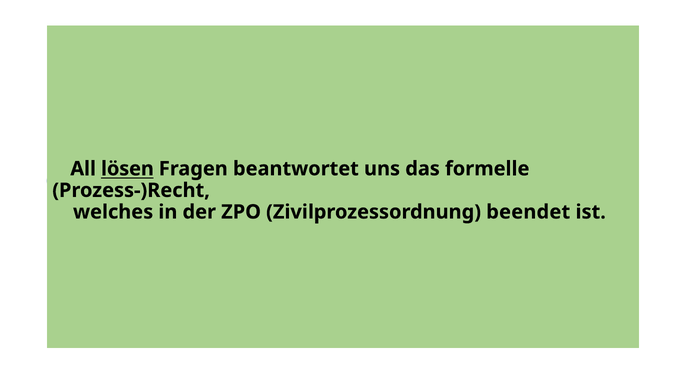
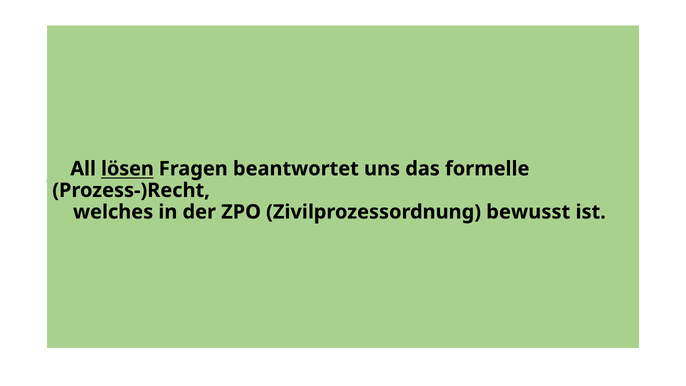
beendet: beendet -> bewusst (528, 212)
